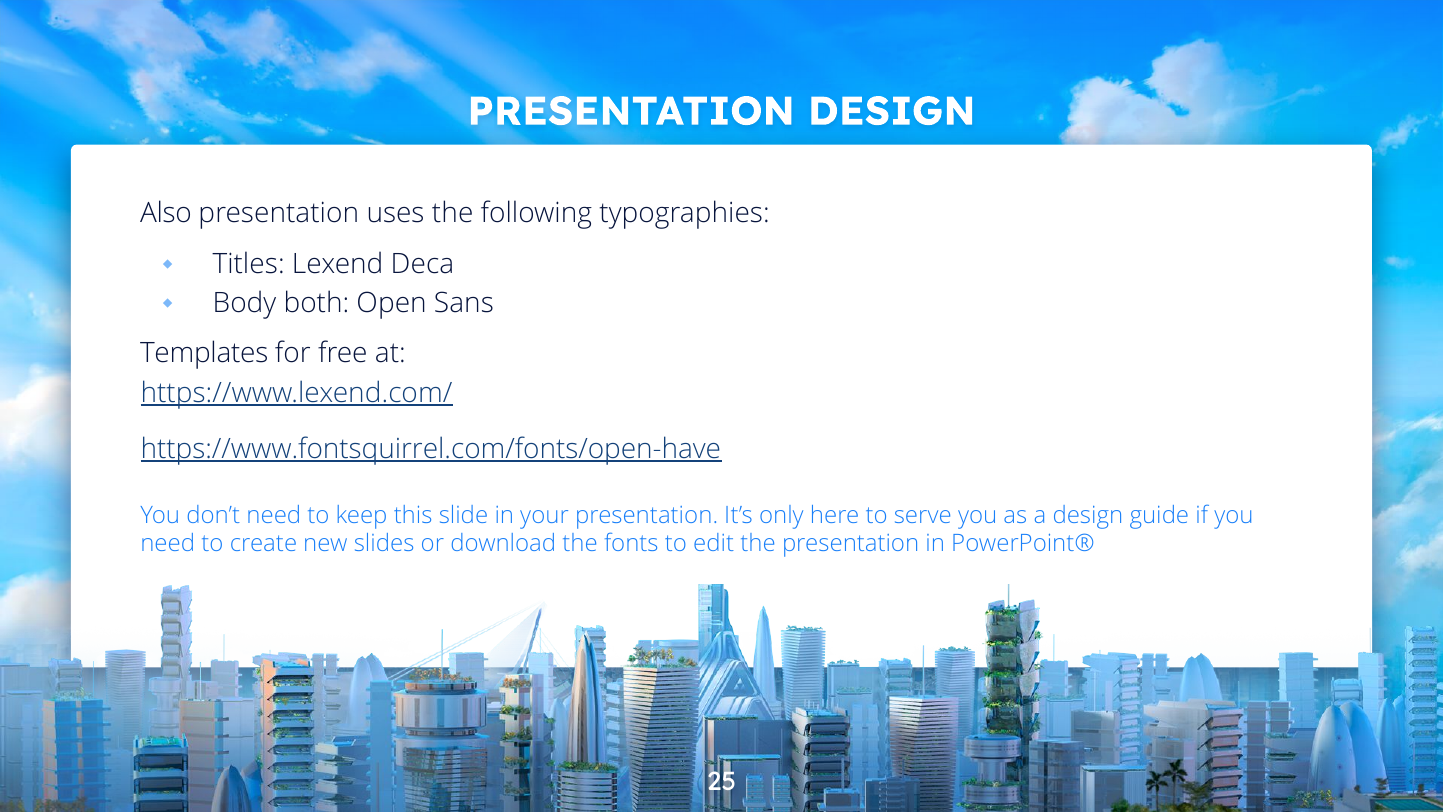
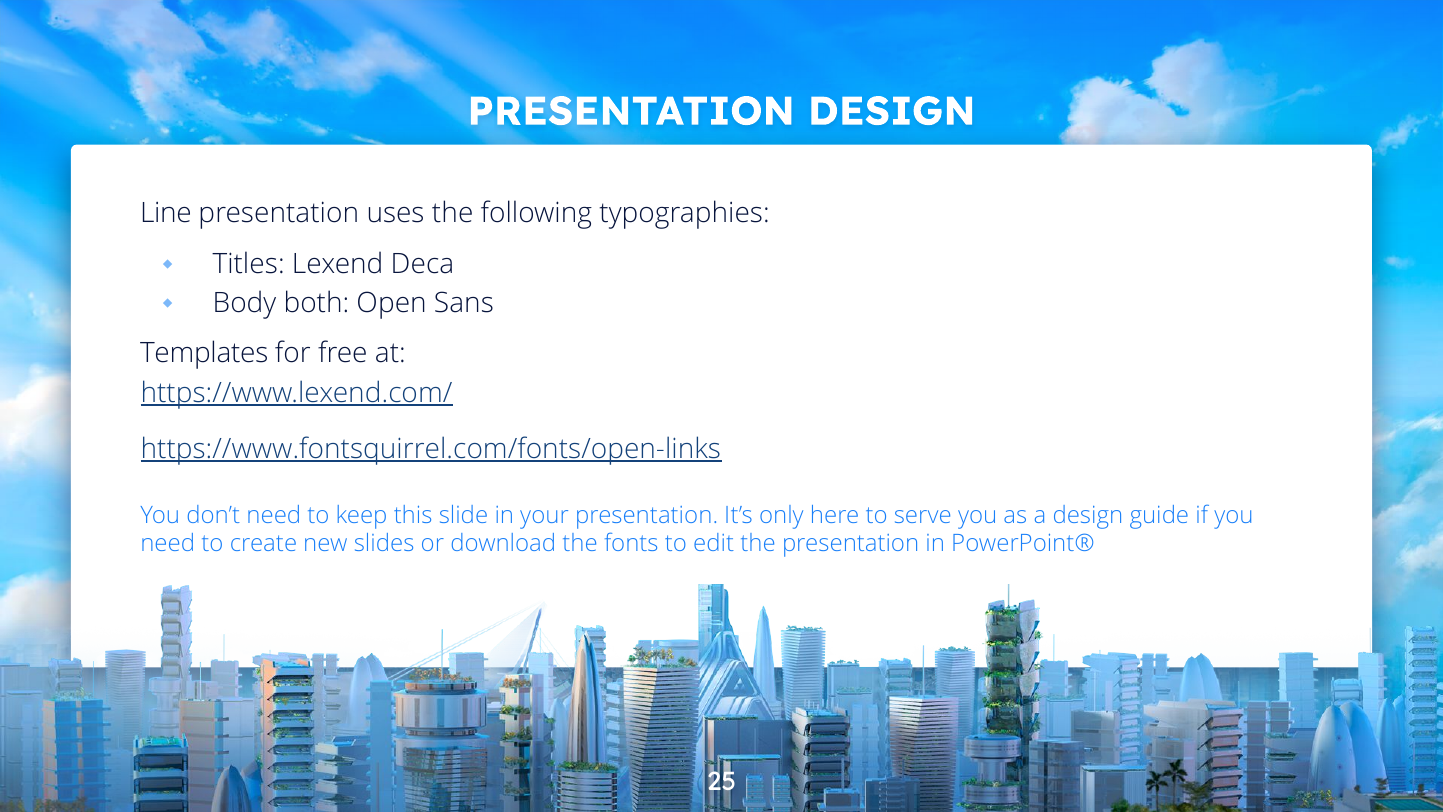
Also: Also -> Line (166, 213)
https://www.fontsquirrel.com/fonts/open-have: https://www.fontsquirrel.com/fonts/open-have -> https://www.fontsquirrel.com/fonts/open-links (431, 449)
